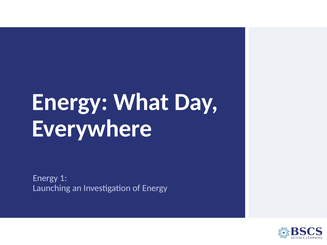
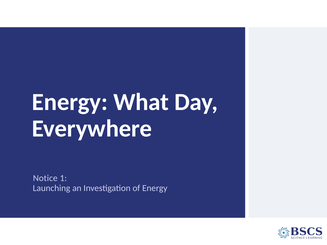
Energy: Energy -> Notice (45, 178)
